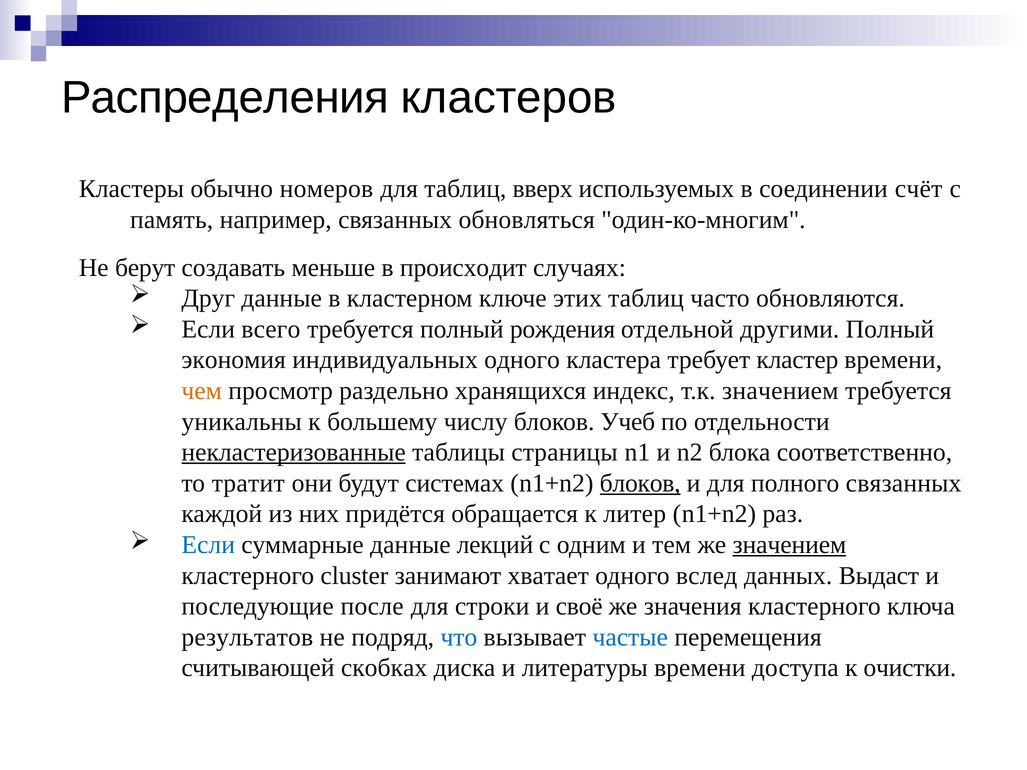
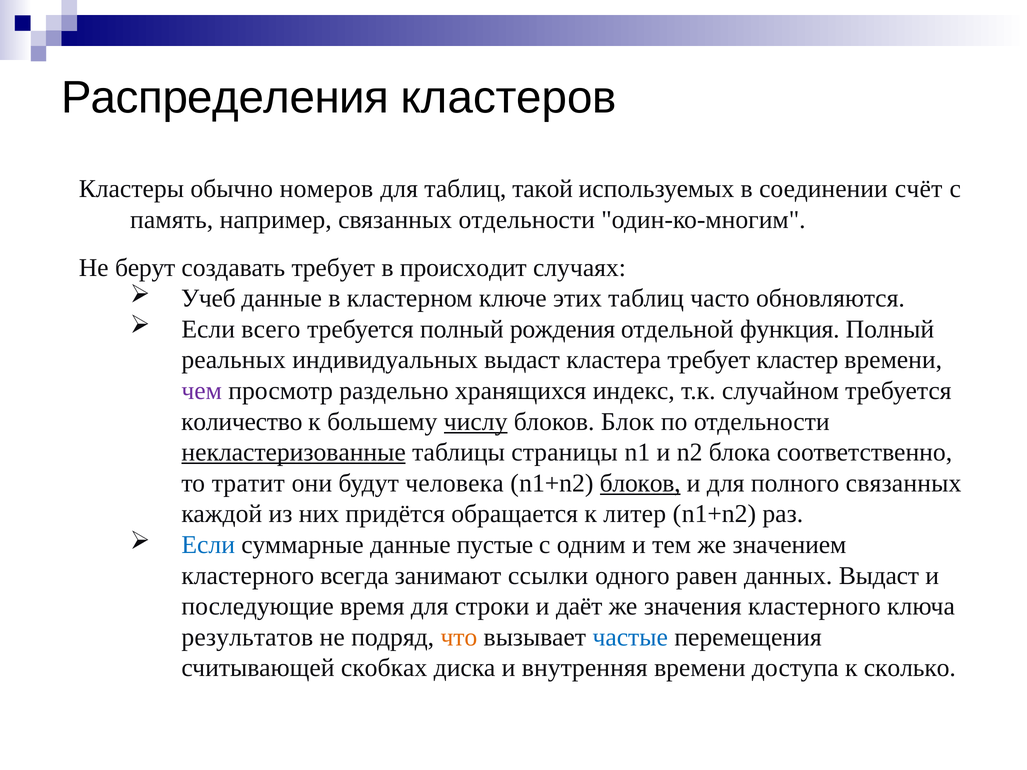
вверх: вверх -> такой (543, 189)
связанных обновляться: обновляться -> отдельности (527, 220)
создавать меньше: меньше -> требует (333, 268)
Друг: Друг -> Учеб (208, 298)
другими: другими -> функция (790, 329)
экономия: экономия -> реальных (234, 360)
индивидуальных одного: одного -> выдаст (522, 360)
чем colour: orange -> purple (202, 391)
т.к значением: значением -> случайном (780, 391)
уникальны: уникальны -> количество (242, 422)
числу underline: none -> present (476, 422)
Учеб: Учеб -> Блок (628, 422)
системах: системах -> человека (455, 483)
лекций: лекций -> пустые (495, 545)
значением underline: present -> none (789, 545)
cluster: cluster -> всегда (355, 576)
хватает: хватает -> ссылки (548, 576)
вслед: вслед -> равен (707, 576)
после: после -> время (372, 607)
своё: своё -> даёт (579, 607)
что colour: blue -> orange (459, 637)
литературы: литературы -> внутренняя (585, 668)
очистки: очистки -> сколько (910, 668)
